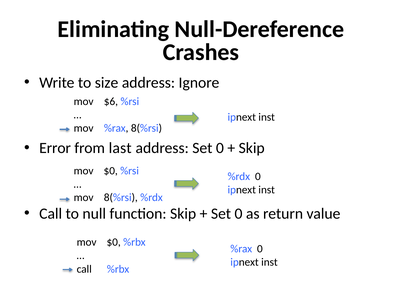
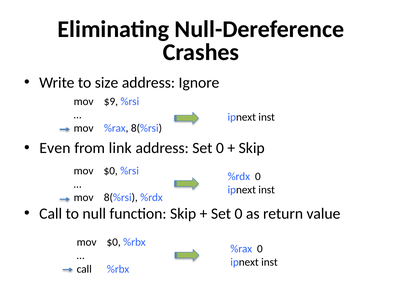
$6: $6 -> $9 (111, 102)
Error: Error -> Even (55, 148)
last: last -> link (120, 148)
